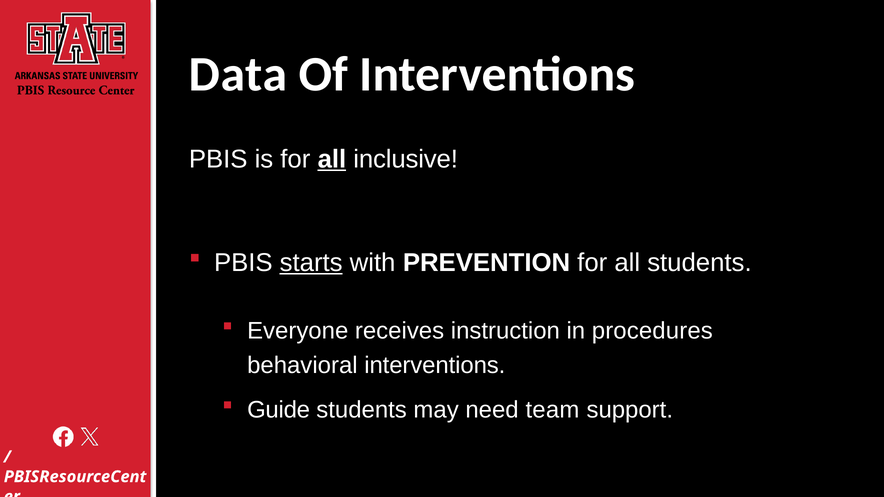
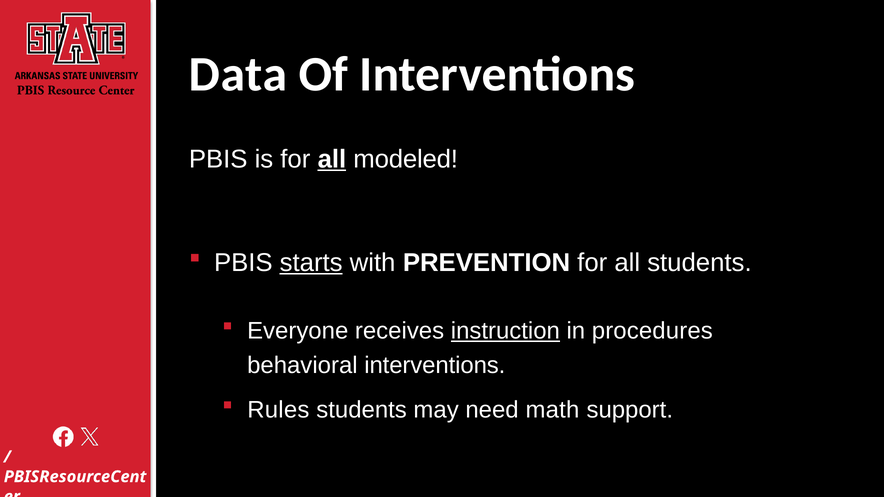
inclusive: inclusive -> modeled (406, 159)
instruction underline: none -> present (505, 331)
Guide: Guide -> Rules (278, 410)
team: team -> math (552, 410)
